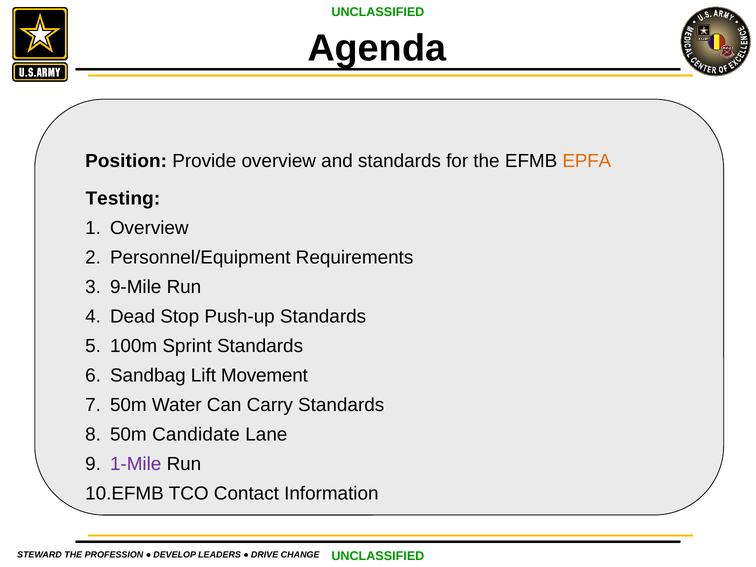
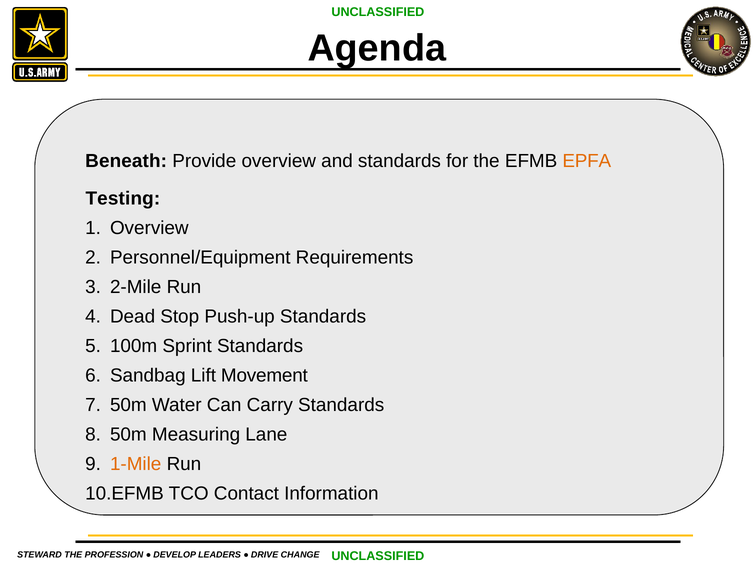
Position: Position -> Beneath (126, 161)
9-Mile: 9-Mile -> 2-Mile (136, 287)
Candidate: Candidate -> Measuring (196, 434)
1-Mile colour: purple -> orange (136, 464)
